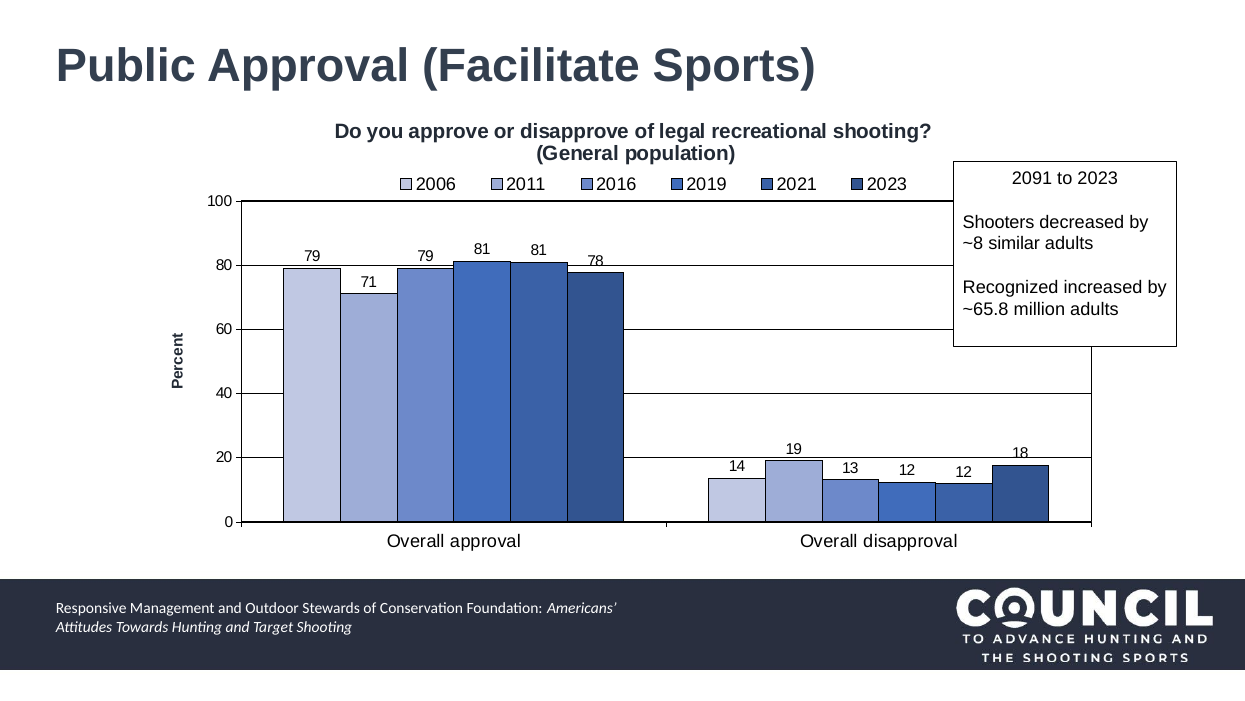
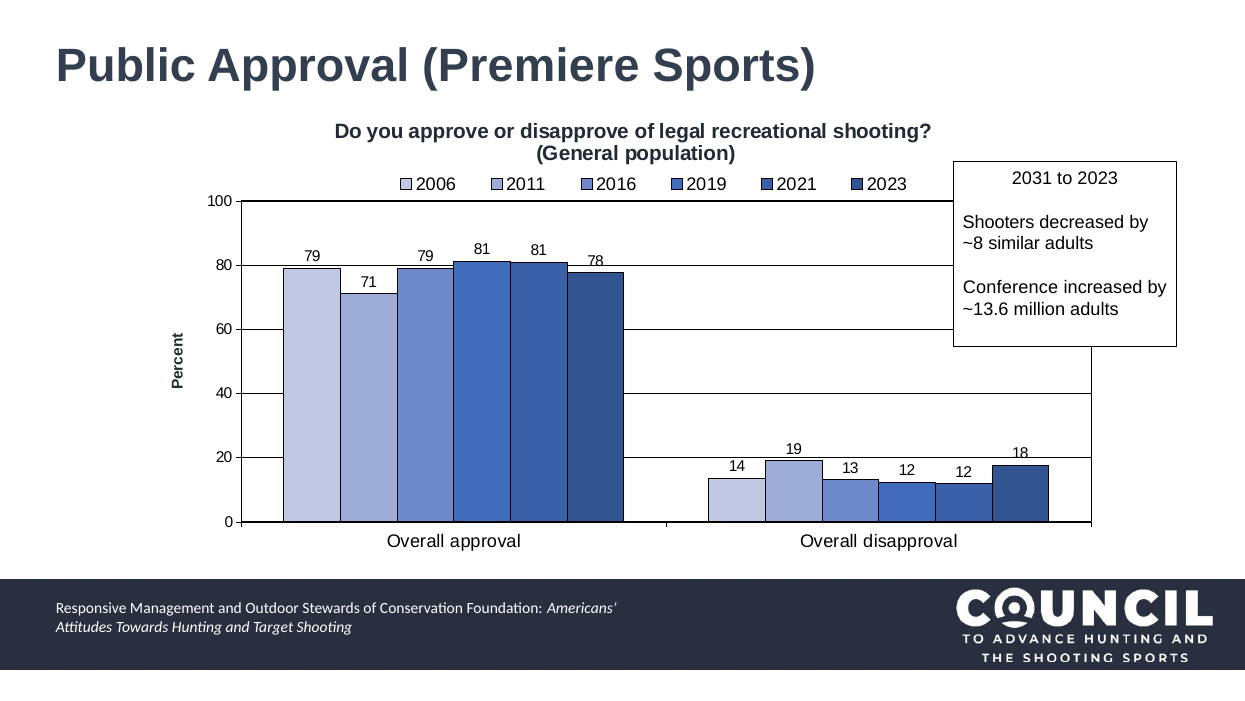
Facilitate: Facilitate -> Premiere (531, 66)
2091: 2091 -> 2031 (1032, 178)
Recognized: Recognized -> Conference (1011, 287)
~65.8: ~65.8 -> ~13.6 (986, 309)
